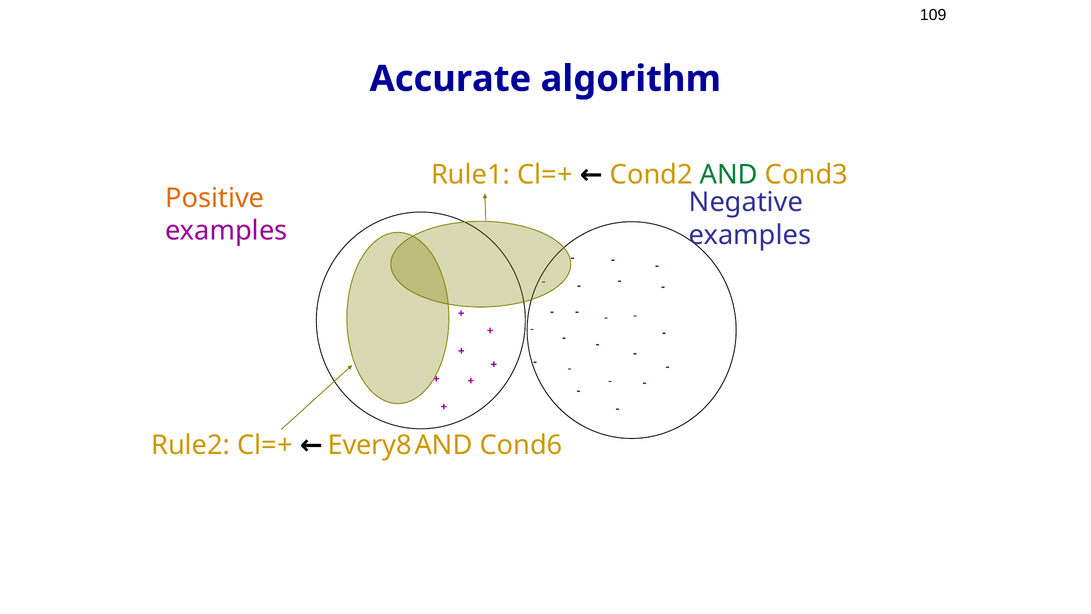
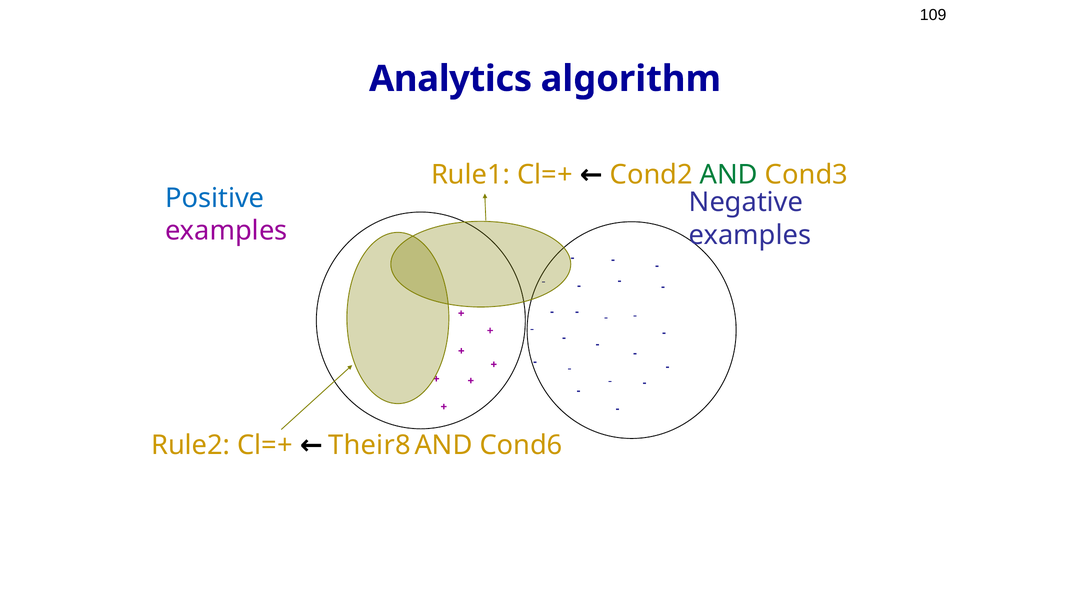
Accurate: Accurate -> Analytics (451, 79)
Positive colour: orange -> blue (215, 198)
Every8: Every8 -> Their8 (369, 445)
